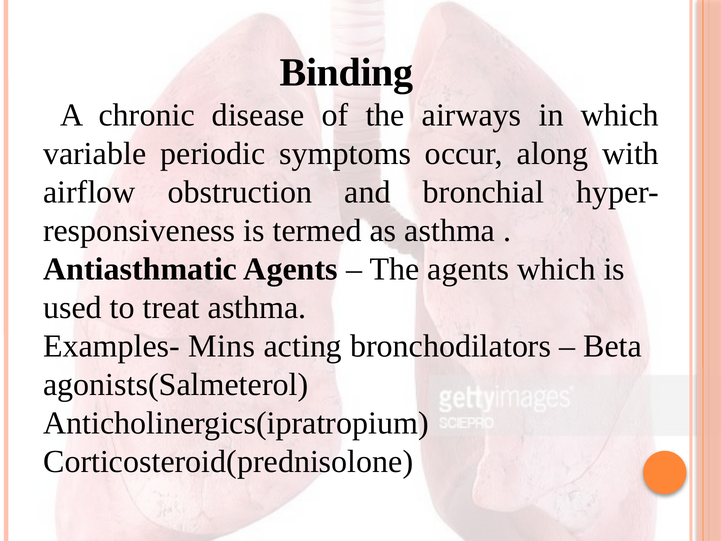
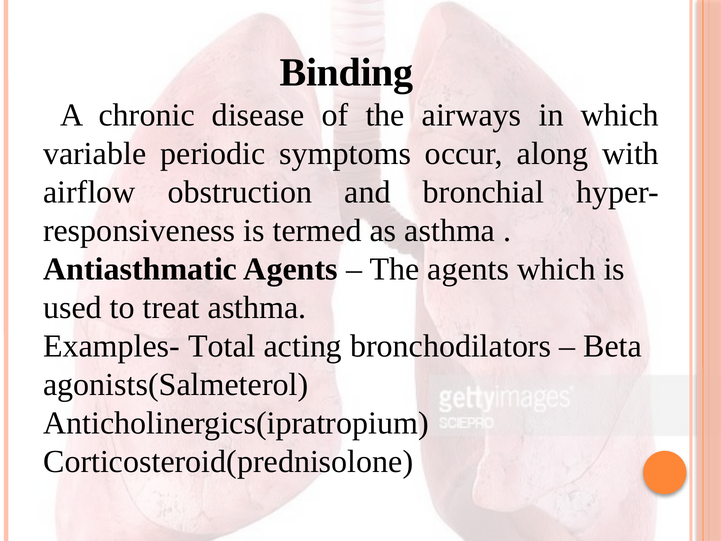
Mins: Mins -> Total (222, 346)
